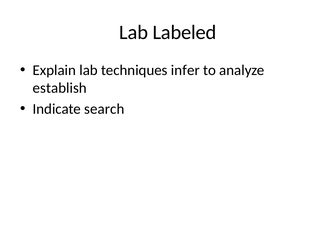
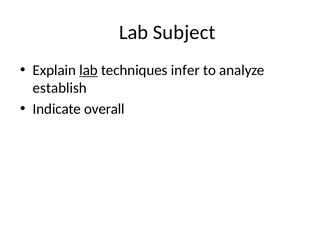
Labeled: Labeled -> Subject (184, 32)
lab underline: none -> present (89, 70)
search: search -> overall (104, 109)
